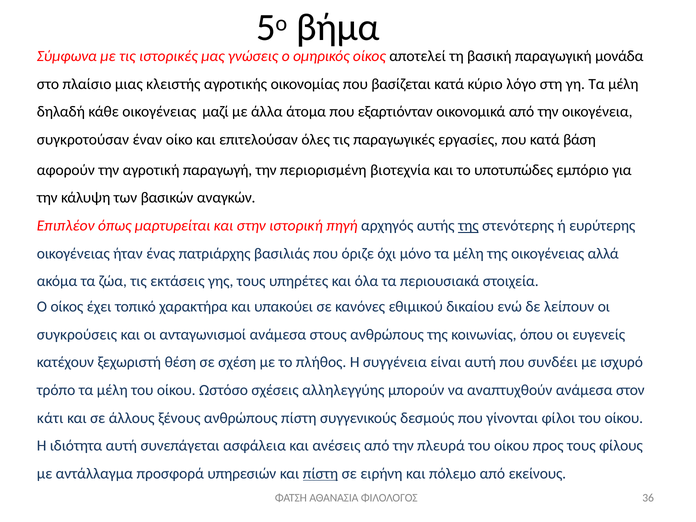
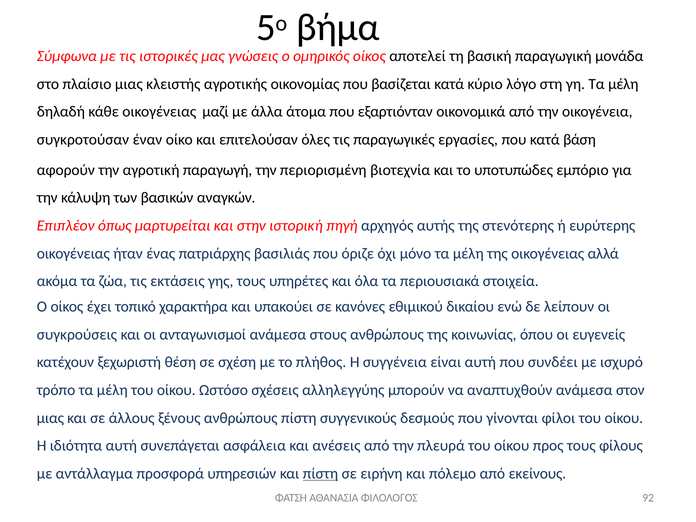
της underline: present -> none (468, 226)
κάτι: κάτι -> μιας (50, 418)
36: 36 -> 92 (648, 498)
